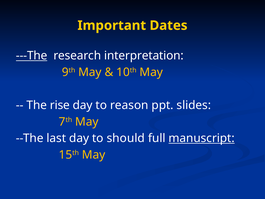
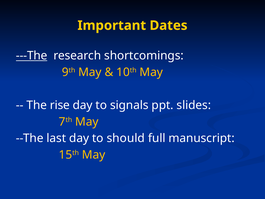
interpretation: interpretation -> shortcomings (144, 56)
reason: reason -> signals (129, 105)
manuscript underline: present -> none (202, 138)
